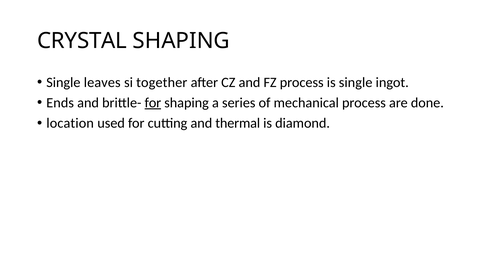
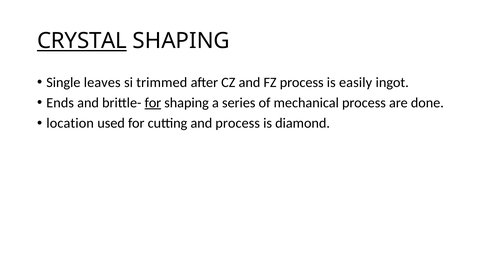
CRYSTAL underline: none -> present (82, 41)
together: together -> trimmed (162, 82)
is single: single -> easily (356, 82)
and thermal: thermal -> process (238, 123)
